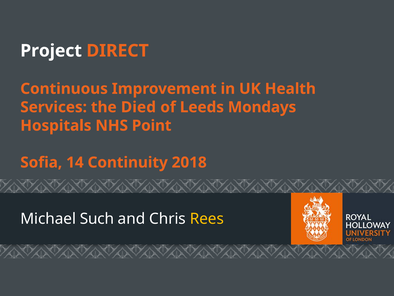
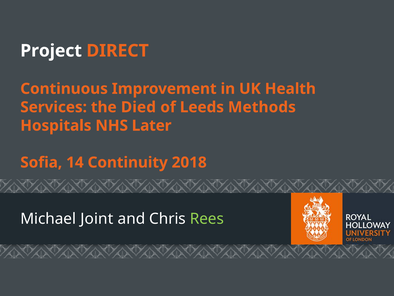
Mondays: Mondays -> Methods (262, 107)
Point: Point -> Later (152, 125)
Such: Such -> Joint (97, 218)
Rees colour: yellow -> light green (207, 218)
